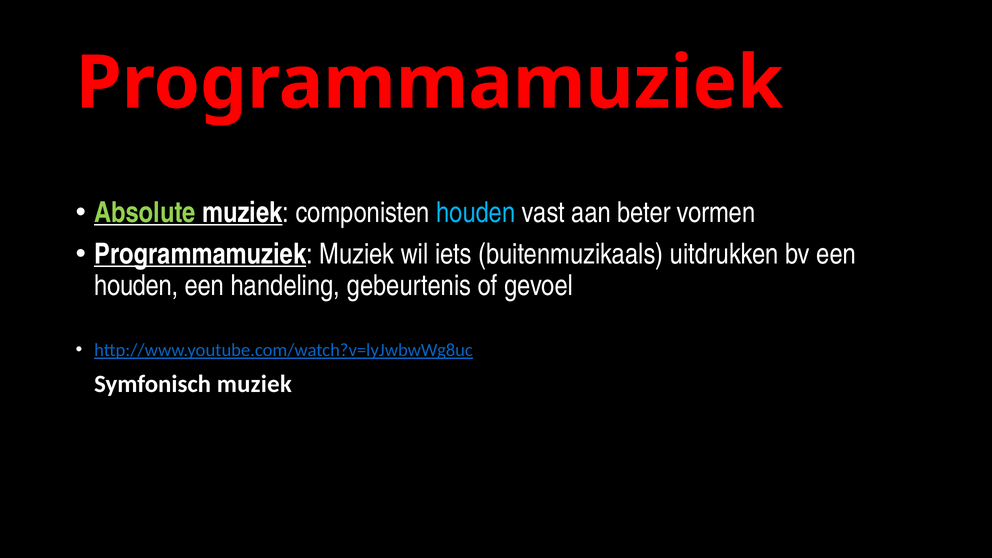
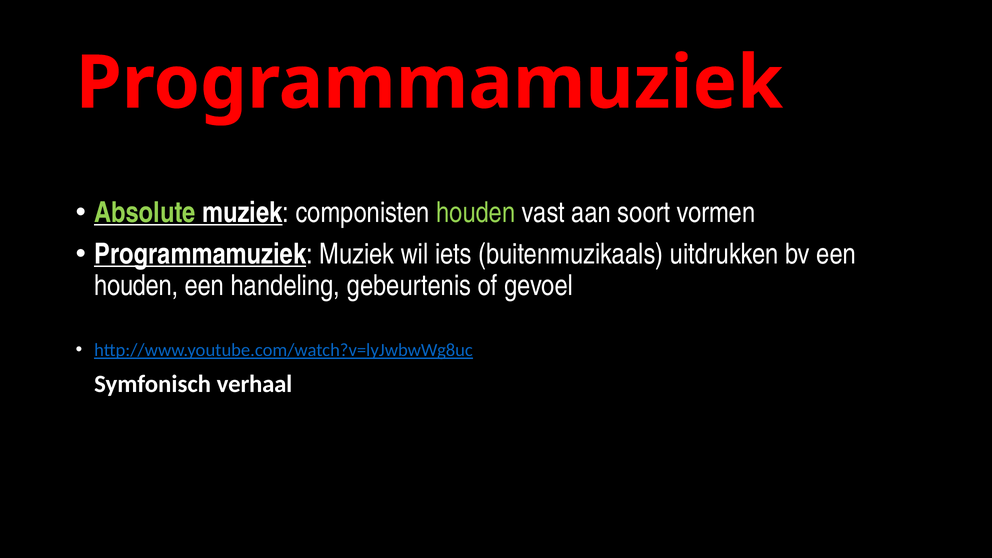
houden colour: light blue -> light green (476, 213)
beter: beter -> soort (644, 213)
Symfonisch muziek: muziek -> verhaal (255, 384)
